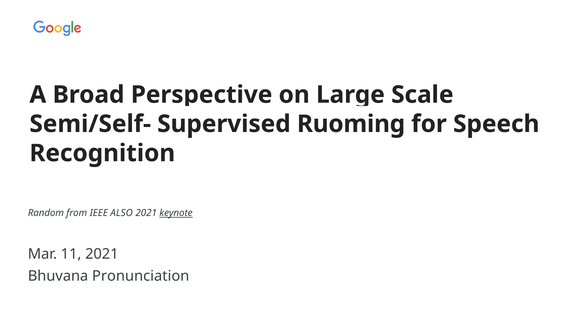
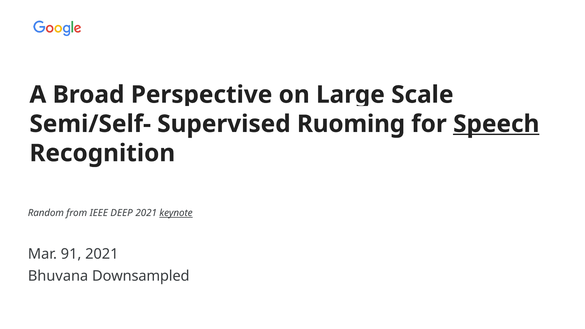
Speech underline: none -> present (496, 124)
ALSO: ALSO -> DEEP (122, 213)
11: 11 -> 91 (71, 254)
Pronunciation: Pronunciation -> Downsampled (141, 276)
